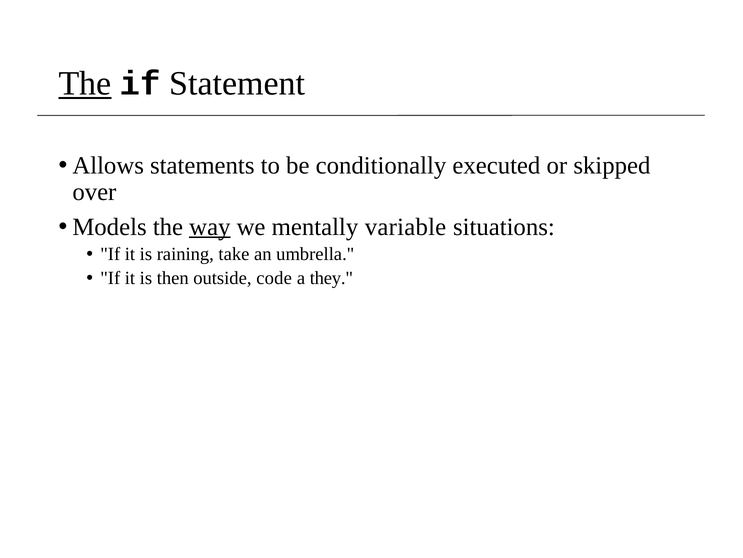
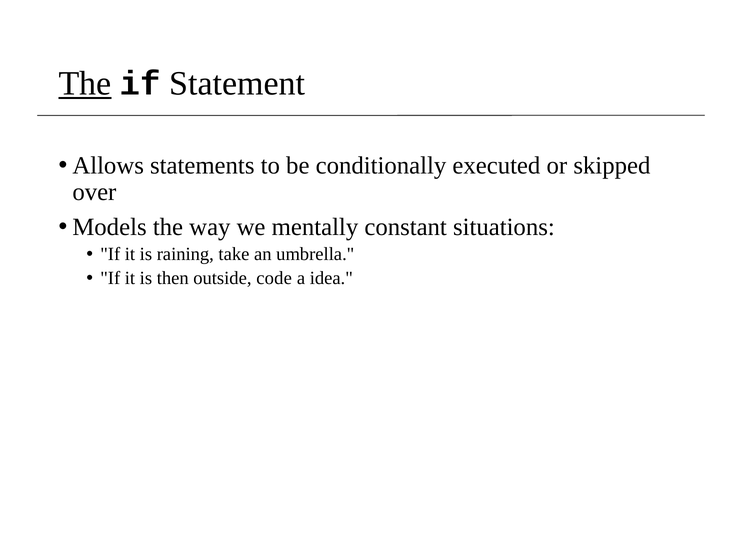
way underline: present -> none (210, 227)
variable: variable -> constant (406, 227)
they: they -> idea (331, 278)
